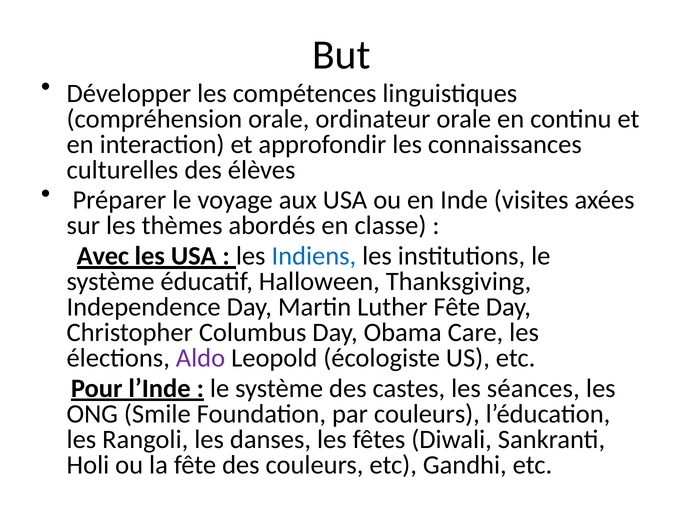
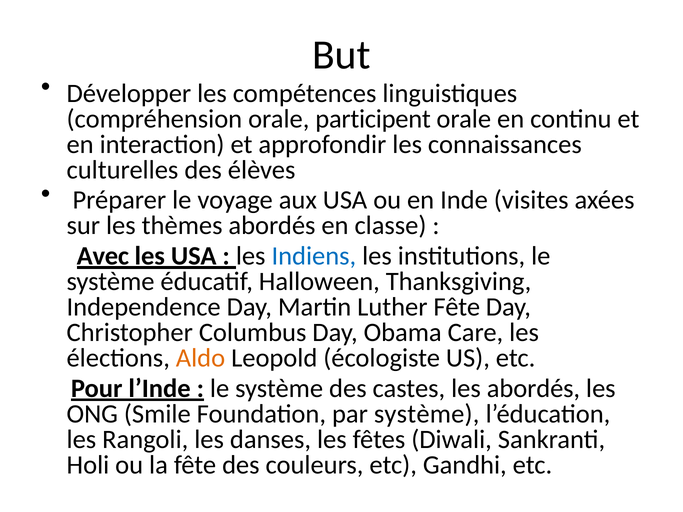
ordinateur: ordinateur -> participent (373, 119)
Aldo colour: purple -> orange (200, 358)
les séances: séances -> abordés (533, 389)
par couleurs: couleurs -> système (427, 414)
